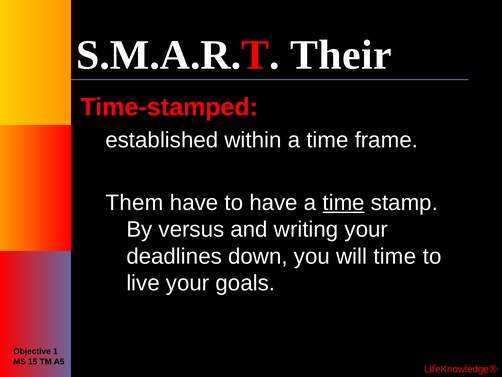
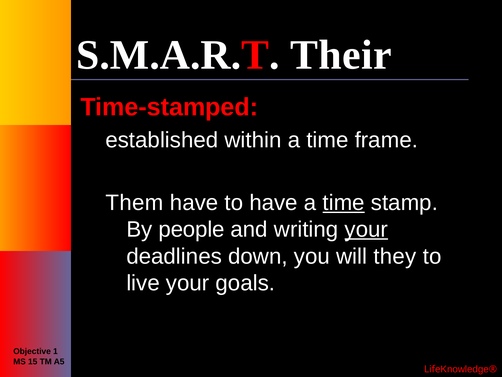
versus: versus -> people (192, 229)
your underline: none -> present (366, 229)
will time: time -> they (395, 256)
